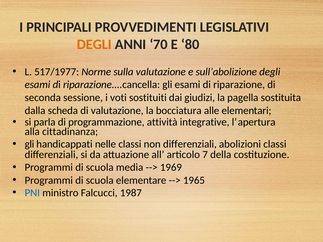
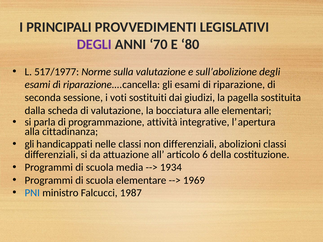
DEGLI colour: orange -> purple (94, 44)
7: 7 -> 6 (205, 155)
1969: 1969 -> 1934 (171, 167)
1965: 1965 -> 1969 (194, 180)
